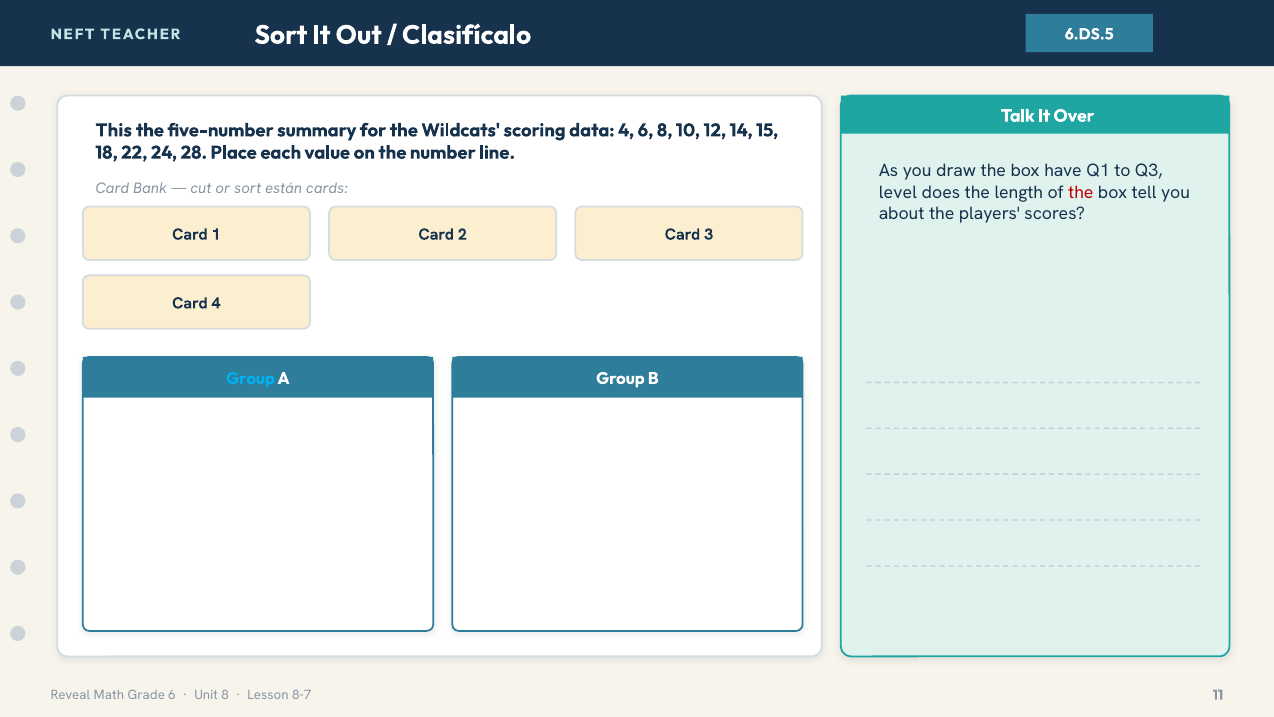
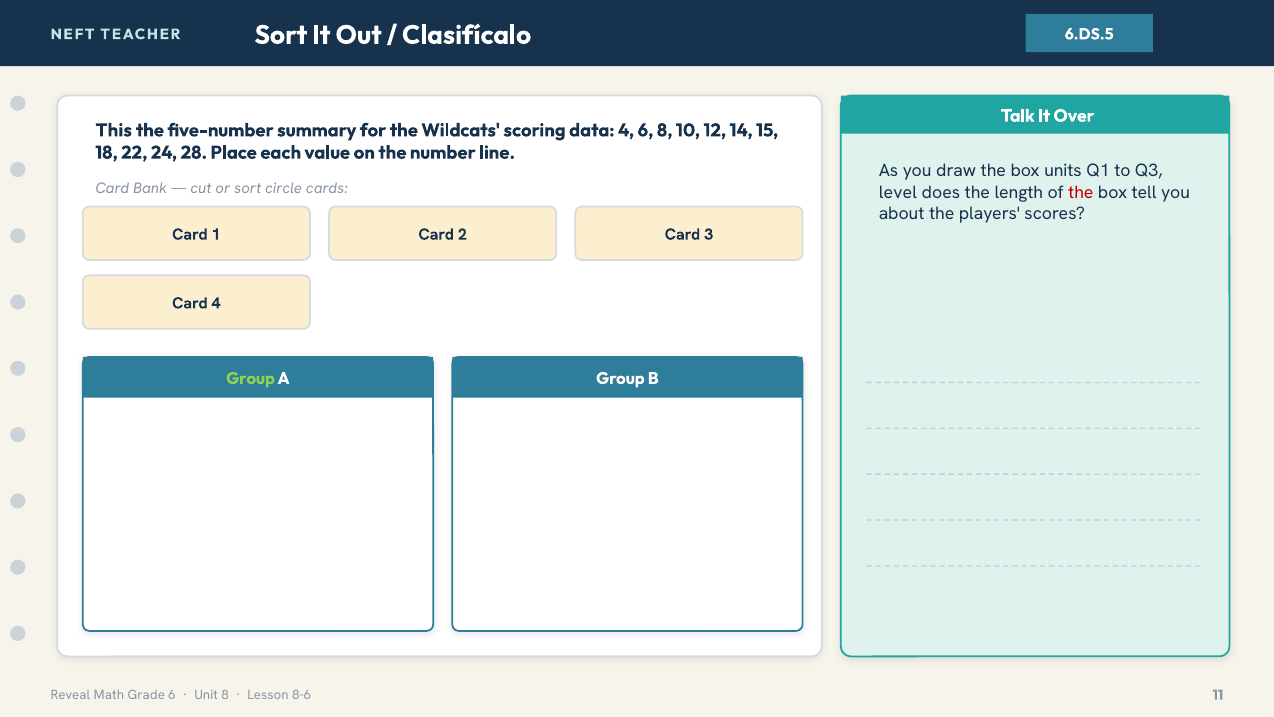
have: have -> units (1063, 171)
están: están -> circle (284, 188)
Group colour: light blue -> light green (250, 378)
8-7: 8-7 -> 8-6 (302, 695)
